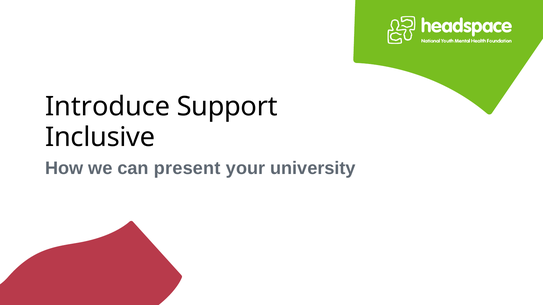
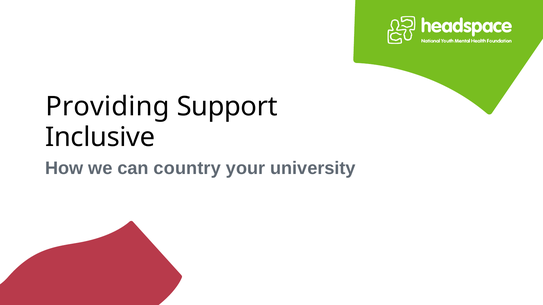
Introduce: Introduce -> Providing (107, 107)
present: present -> country (187, 168)
